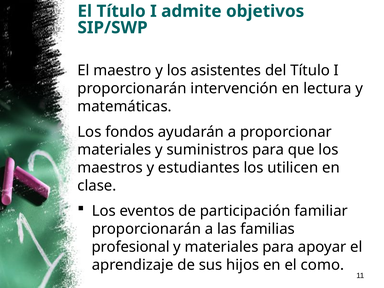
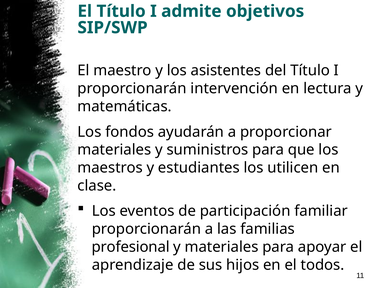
como: como -> todos (323, 265)
